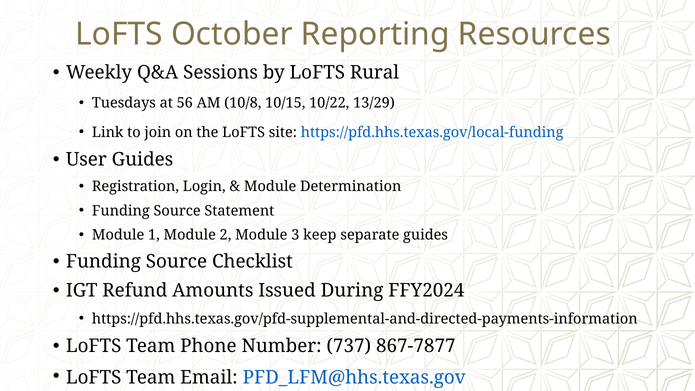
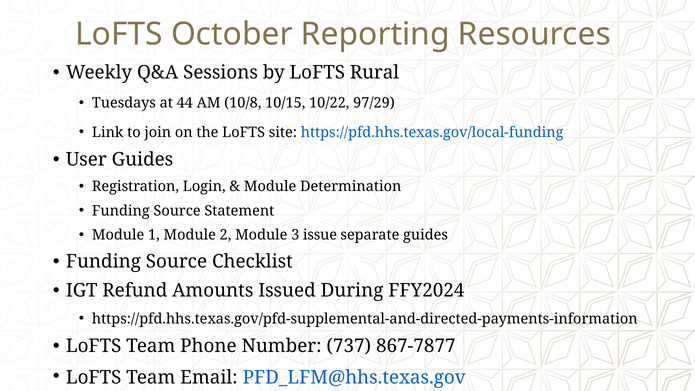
56: 56 -> 44 (185, 103)
13/29: 13/29 -> 97/29 (374, 103)
keep: keep -> issue (320, 235)
